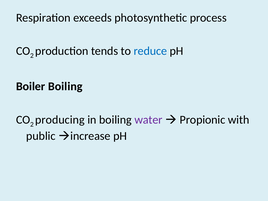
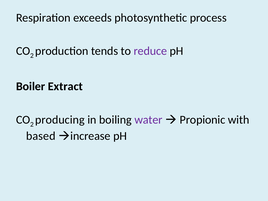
reduce colour: blue -> purple (150, 51)
Boiler Boiling: Boiling -> Extract (65, 86)
public: public -> based (41, 136)
